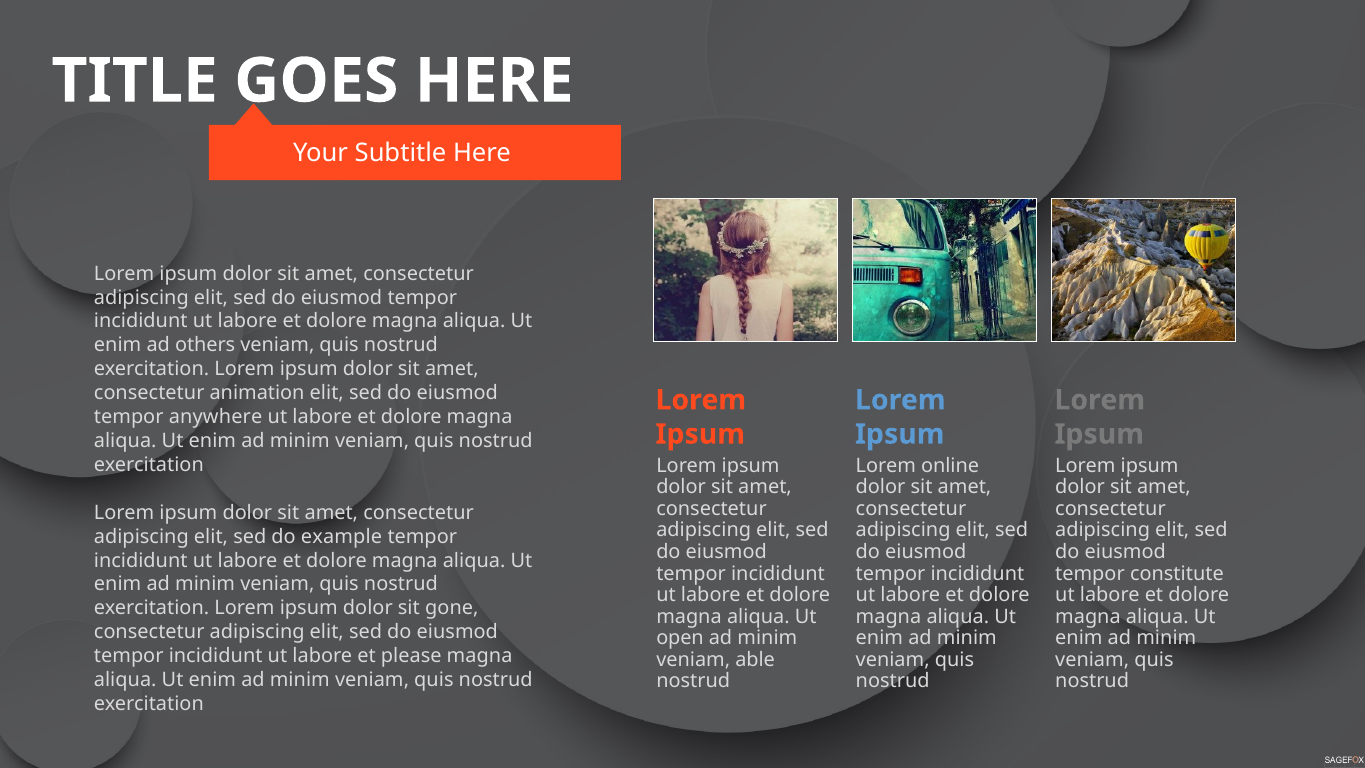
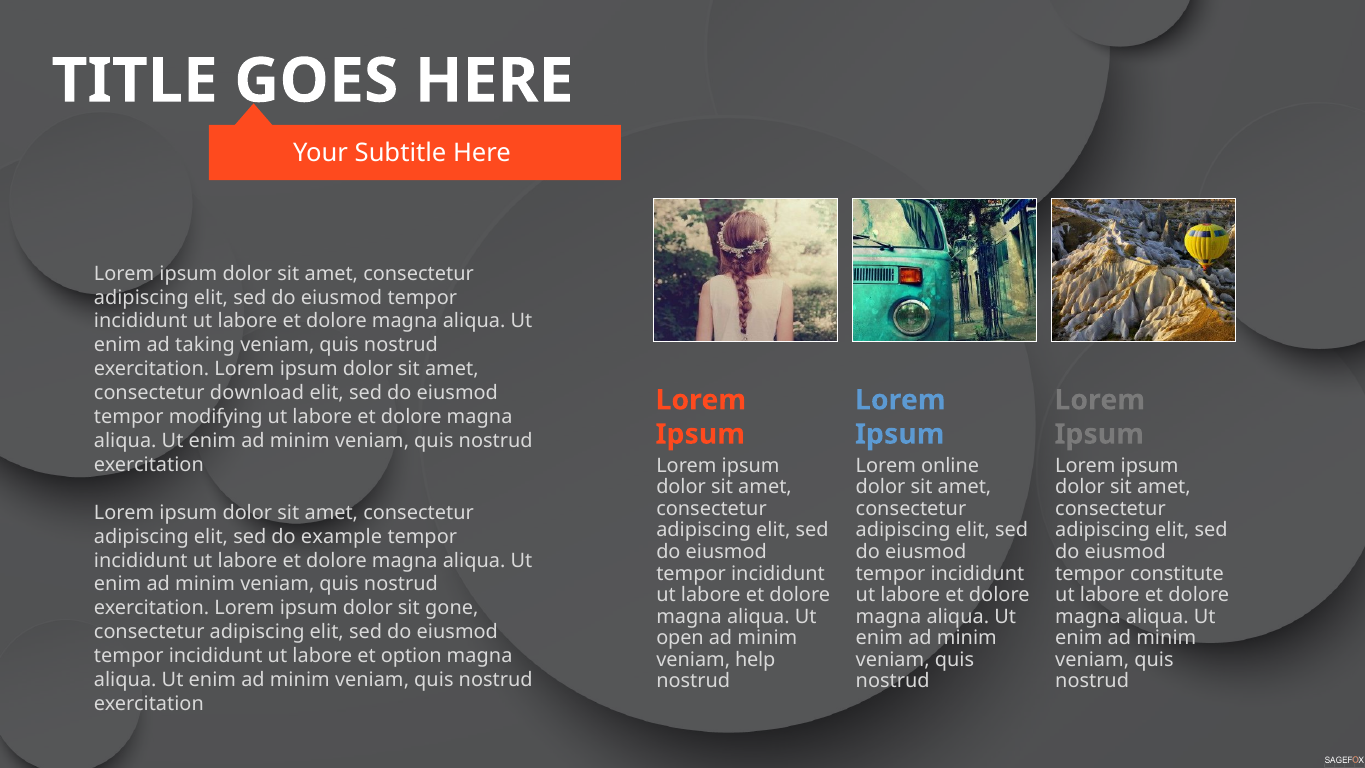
others: others -> taking (205, 345)
animation: animation -> download (257, 393)
anywhere: anywhere -> modifying (216, 417)
please: please -> option (411, 656)
able: able -> help (755, 659)
